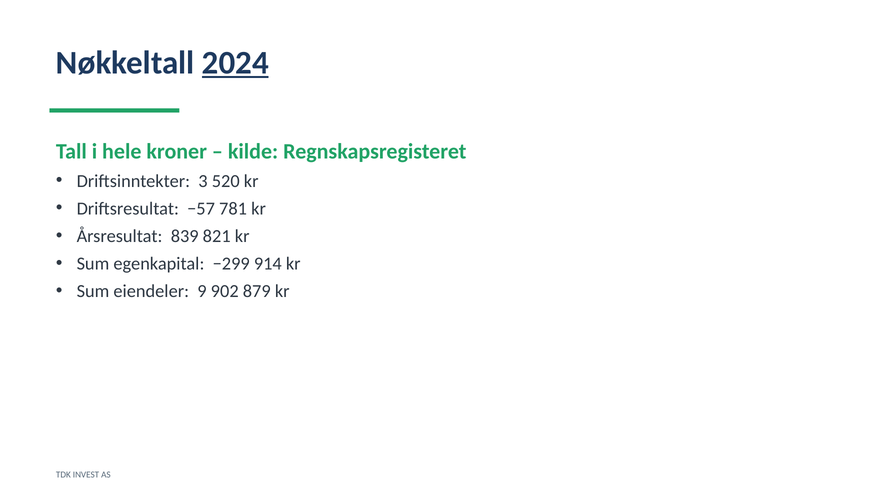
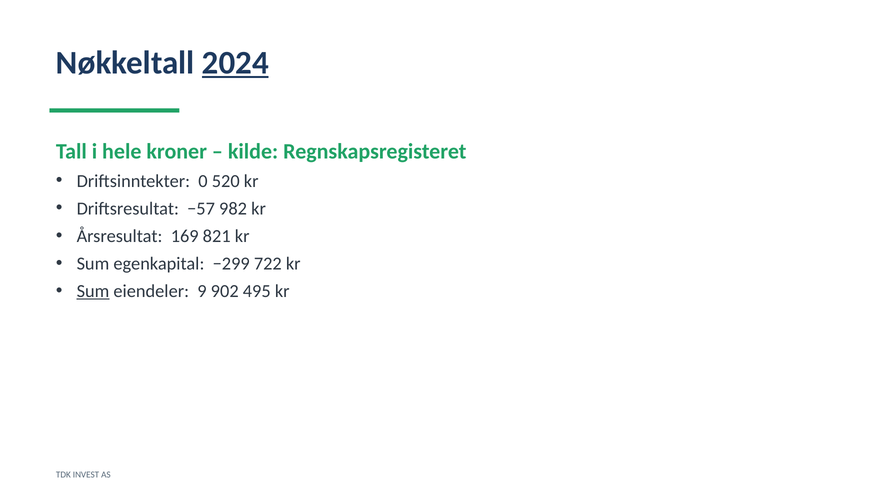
3: 3 -> 0 (203, 181)
781: 781 -> 982 (233, 208)
839: 839 -> 169 (185, 236)
914: 914 -> 722 (268, 264)
Sum underline: none -> present (93, 291)
879: 879 -> 495 (257, 291)
